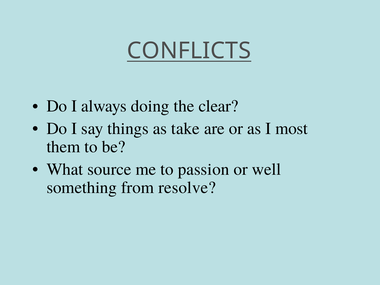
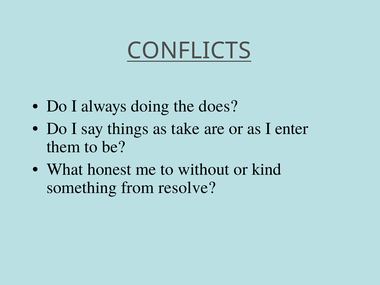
clear: clear -> does (218, 106)
most: most -> enter (292, 129)
source: source -> honest (109, 169)
passion: passion -> without (204, 169)
well: well -> kind (267, 169)
